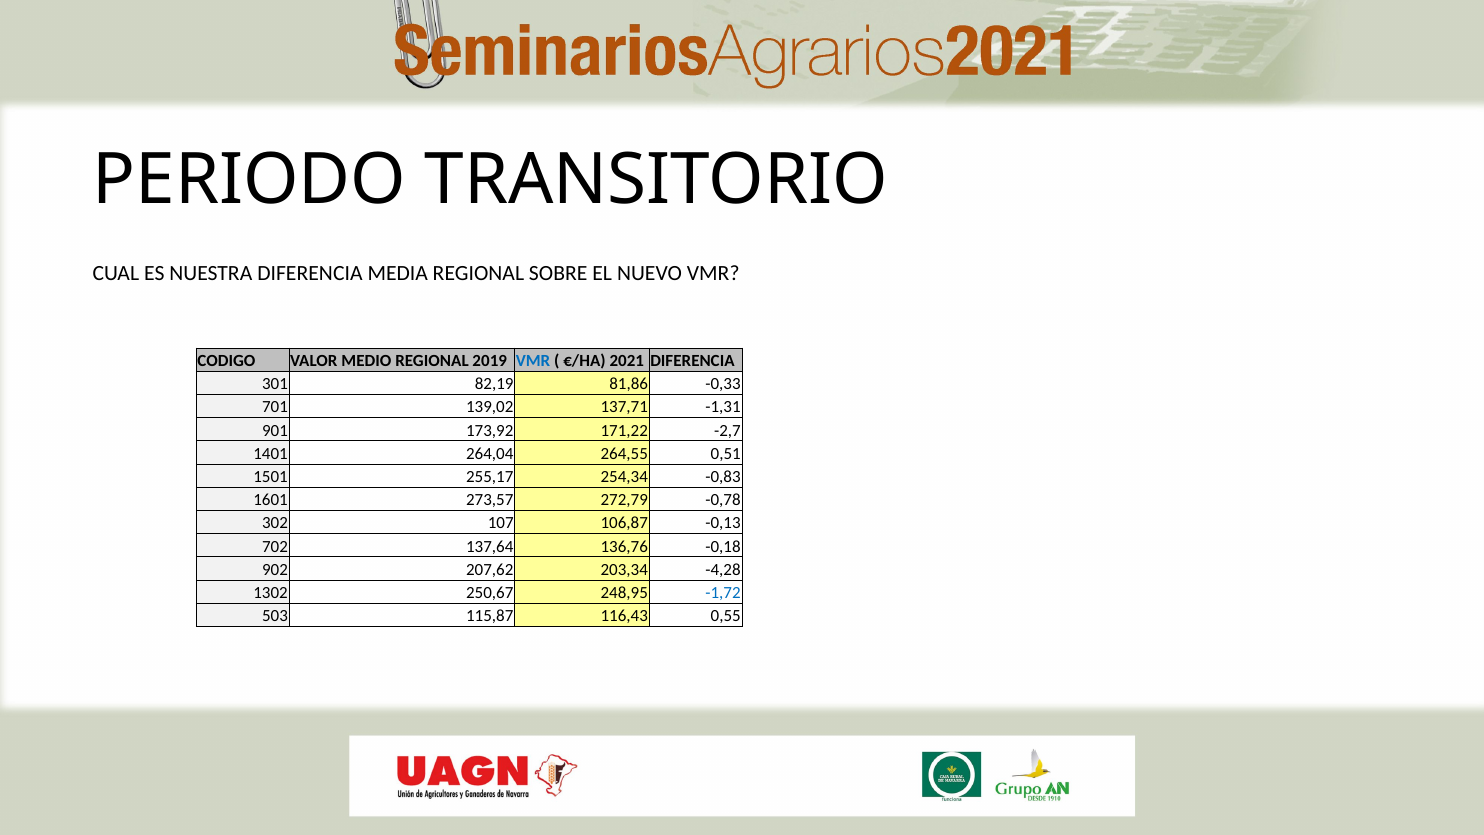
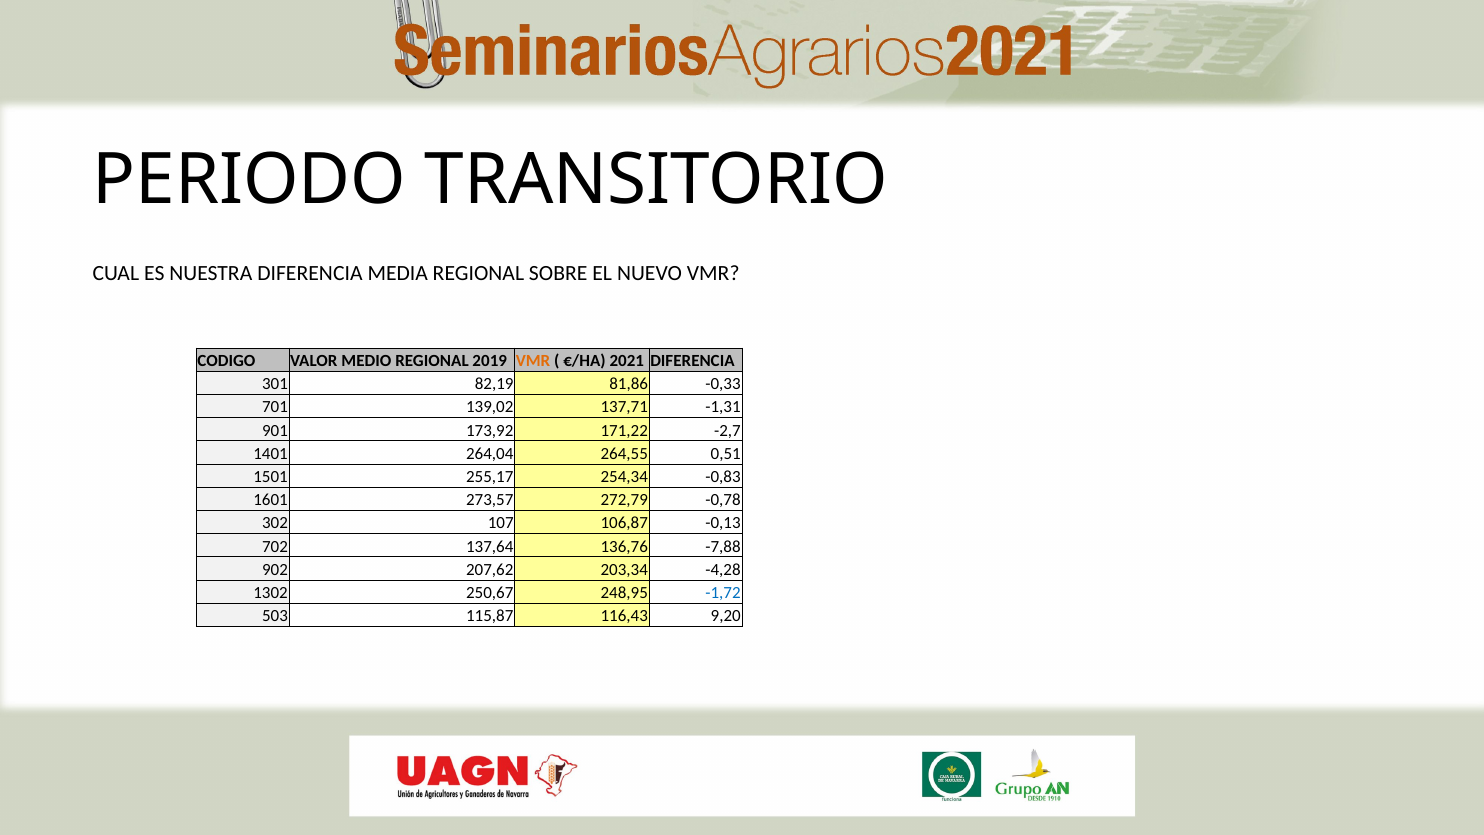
VMR colour: blue -> orange (533, 361)
-0,18: -0,18 -> -7,88 (723, 546)
0,55: 0,55 -> 9,20 (726, 616)
